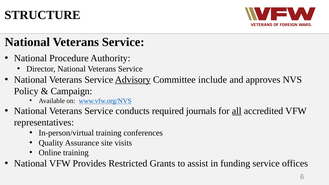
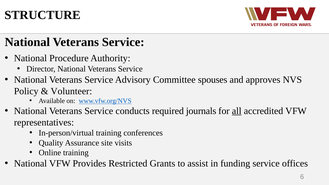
Advisory underline: present -> none (133, 80)
include: include -> spouses (213, 80)
Campaign: Campaign -> Volunteer (71, 91)
